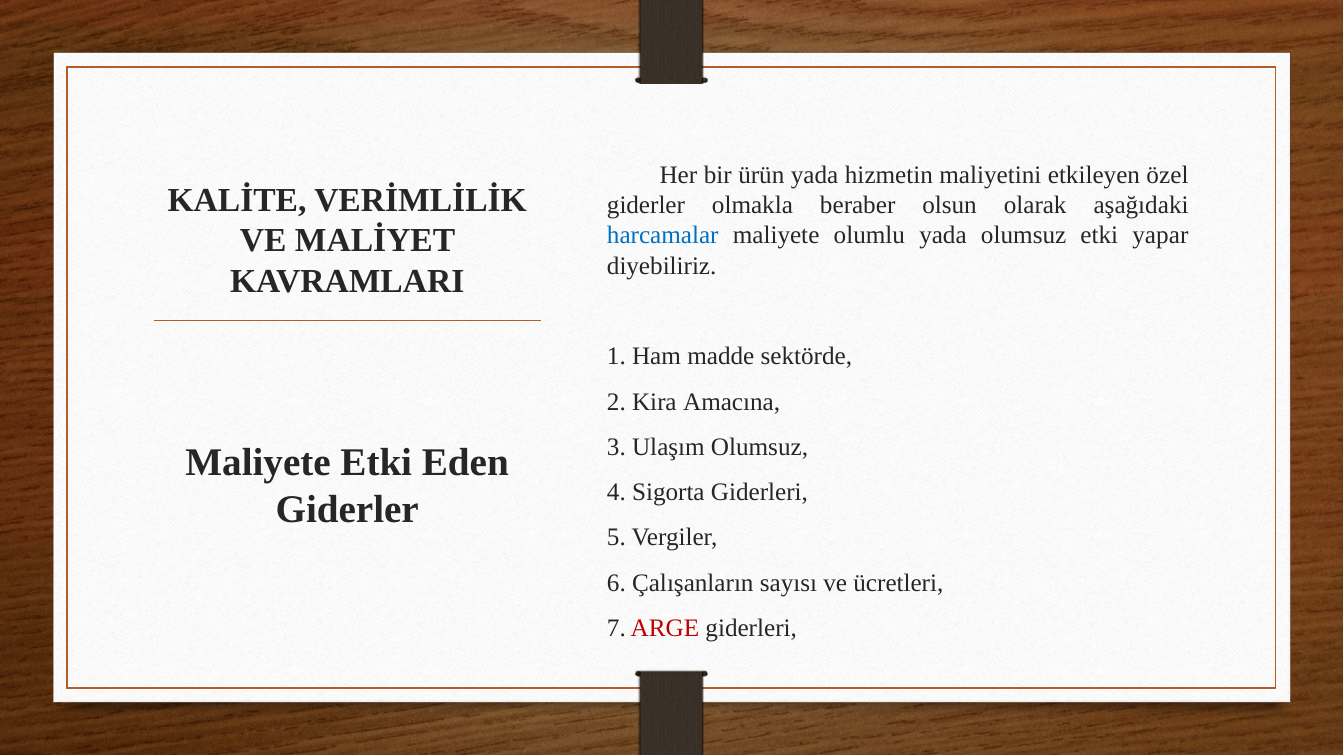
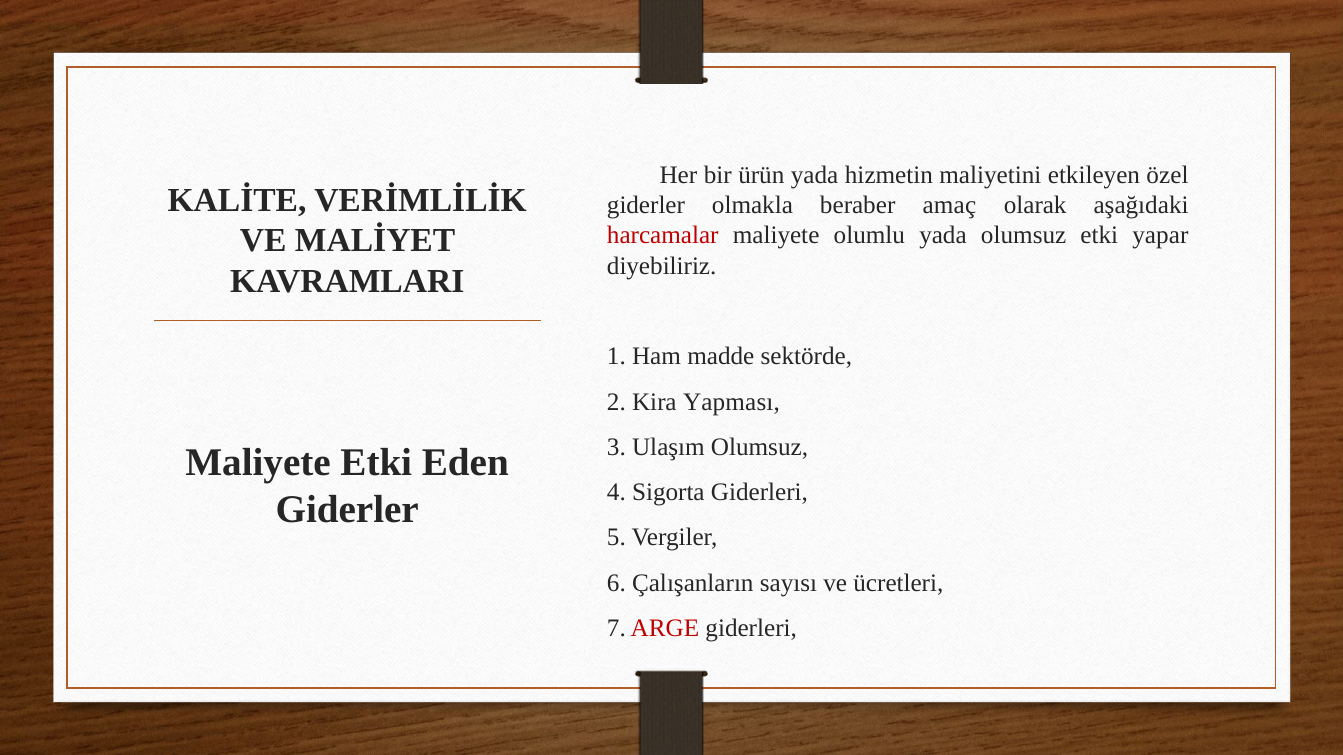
olsun: olsun -> amaç (949, 206)
harcamalar colour: blue -> red (663, 236)
Amacına: Amacına -> Yapması (732, 402)
